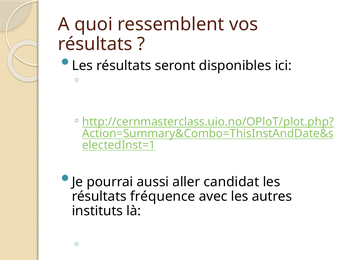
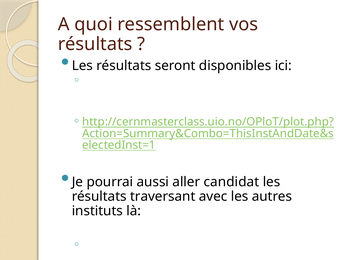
fréquence: fréquence -> traversant (163, 197)
